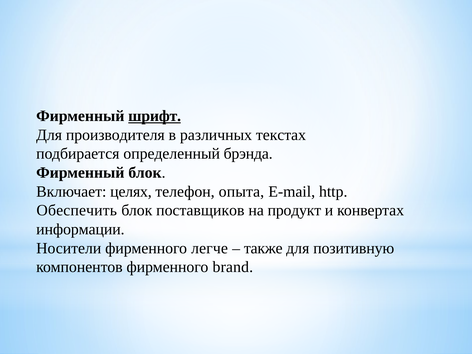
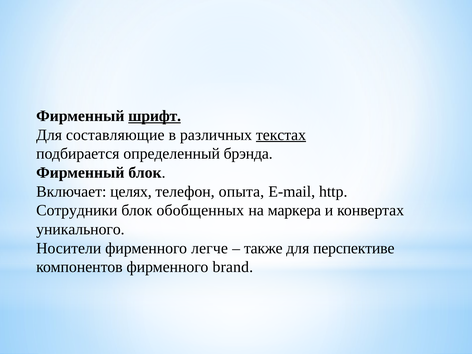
производителя: производителя -> составляющие (115, 135)
текстах underline: none -> present (281, 135)
Обеспечить: Обеспечить -> Сотрудники (77, 210)
поставщиков: поставщиков -> обобщенных (200, 210)
продукт: продукт -> маркера (294, 210)
информации: информации -> уникального (80, 229)
позитивную: позитивную -> перспективе (354, 248)
